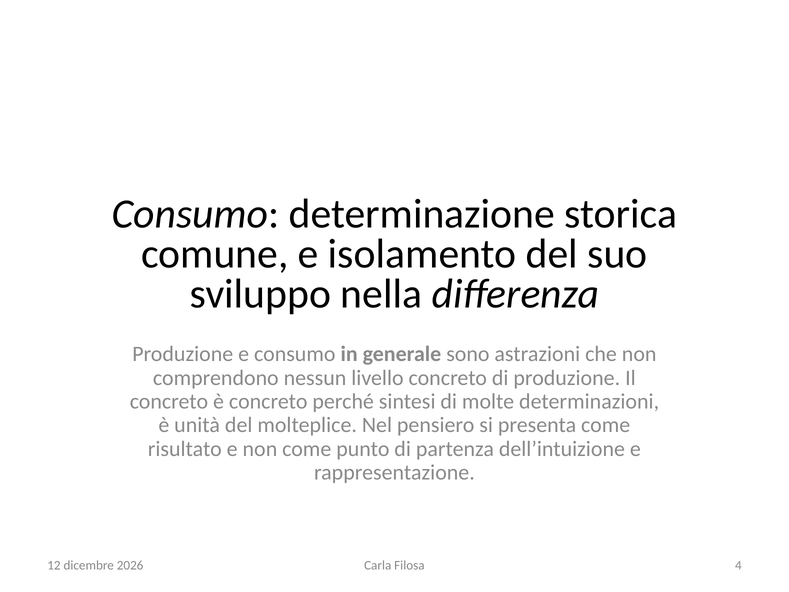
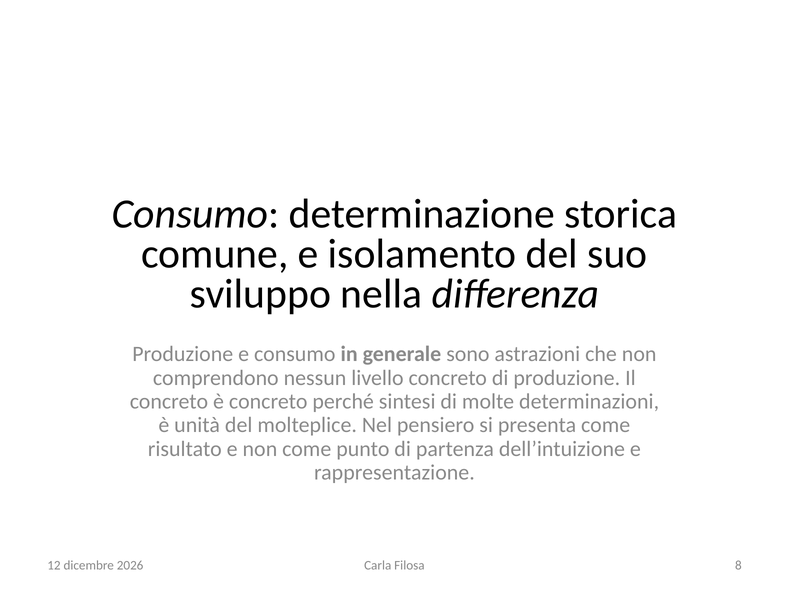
4: 4 -> 8 (738, 565)
